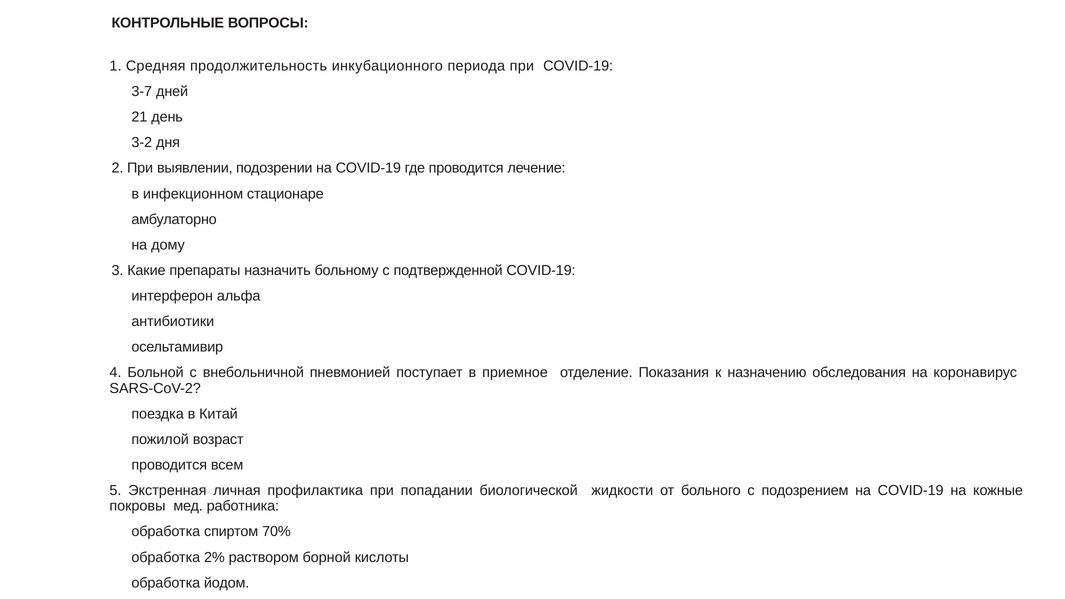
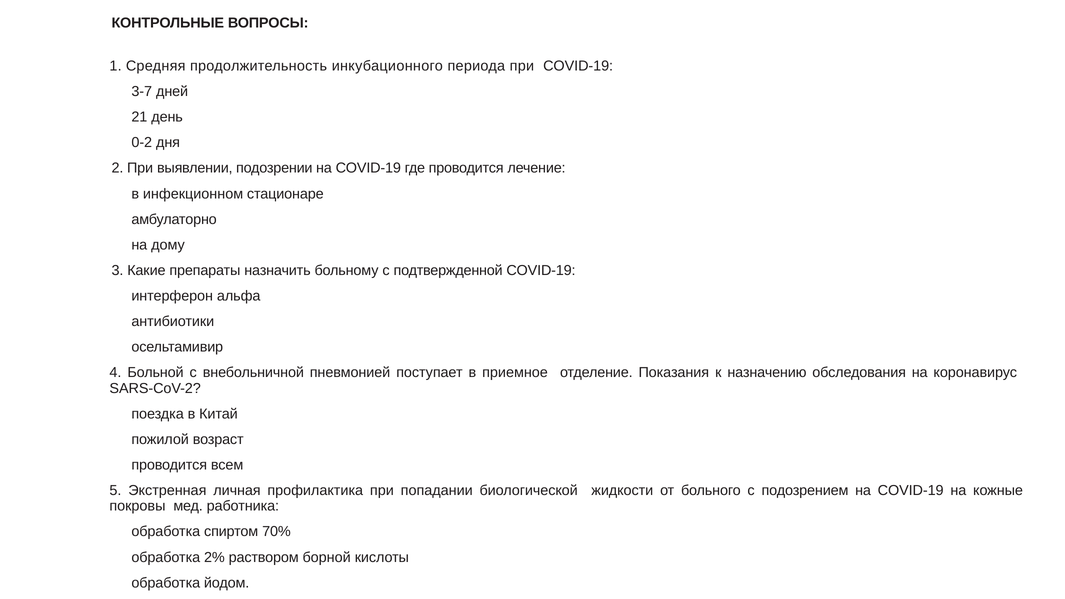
3-2: 3-2 -> 0-2 (142, 143)
